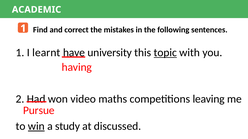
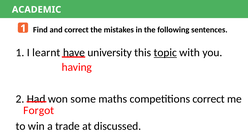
video: video -> some (83, 99)
competitions leaving: leaving -> correct (209, 99)
Pursue: Pursue -> Forgot (39, 111)
win underline: present -> none (36, 127)
study: study -> trade (68, 127)
